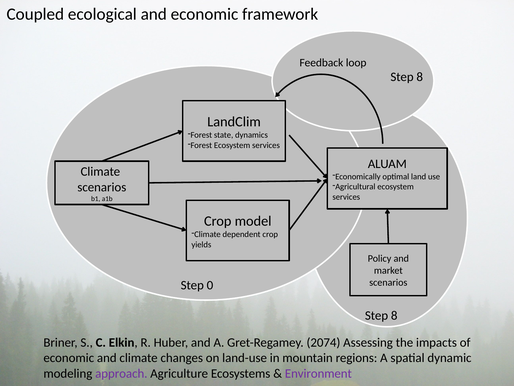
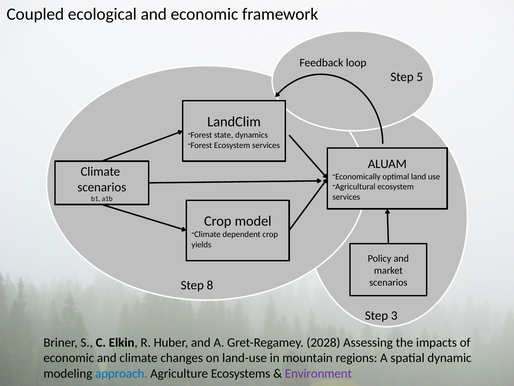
8: 8 -> 5 (420, 77)
0: 0 -> 8 (210, 285)
8: 8 -> 3 (394, 315)
2074: 2074 -> 2028 (323, 342)
approach colour: purple -> blue (121, 373)
